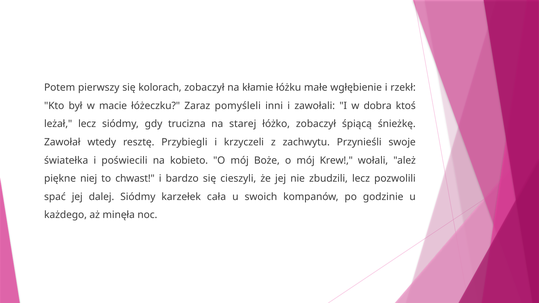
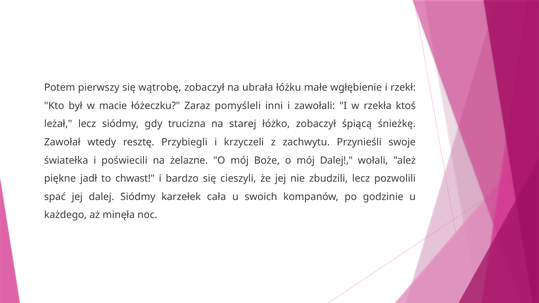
kolorach: kolorach -> wątrobę (160, 88)
kłamie: kłamie -> ubrała (258, 88)
dobra: dobra -> rzekła (378, 106)
kobieto: kobieto -> żelazne (189, 160)
mój Krew: Krew -> Dalej (336, 160)
niej: niej -> jadł (89, 179)
